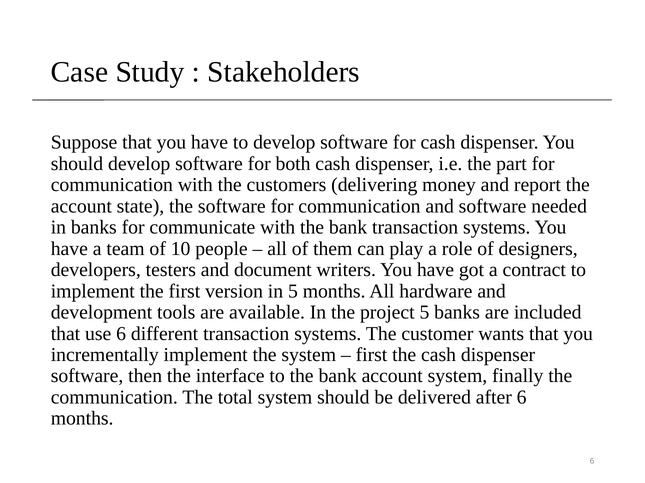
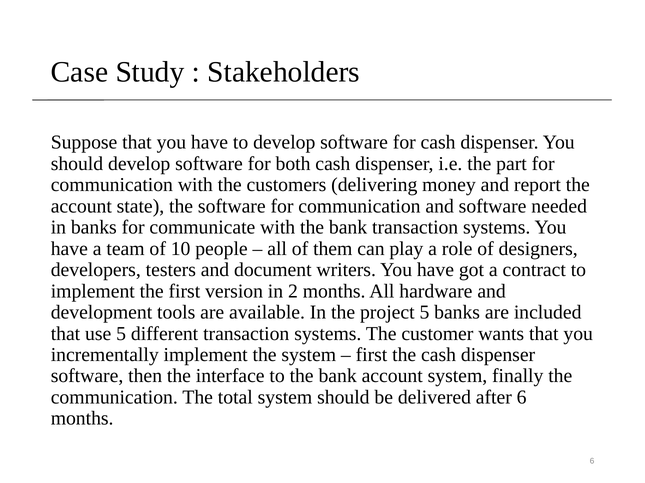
in 5: 5 -> 2 (293, 291)
use 6: 6 -> 5 (121, 334)
